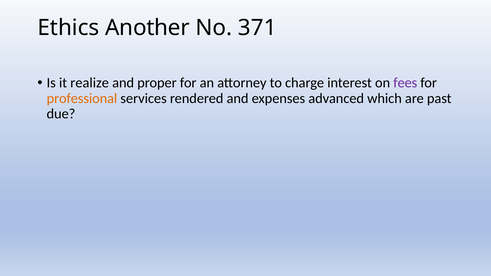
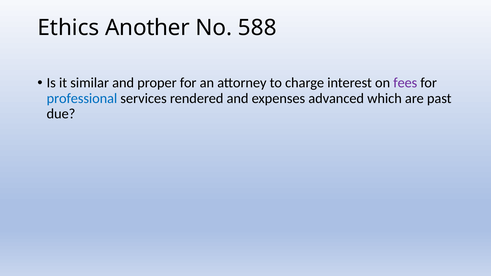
371: 371 -> 588 (257, 28)
realize: realize -> similar (90, 83)
professional colour: orange -> blue (82, 98)
